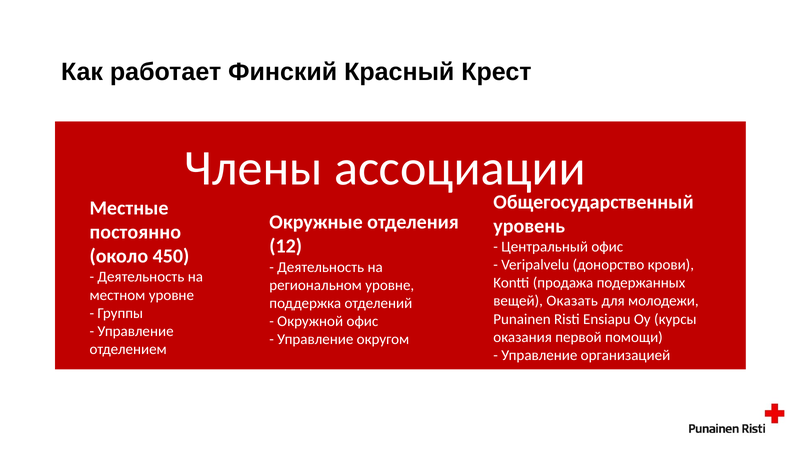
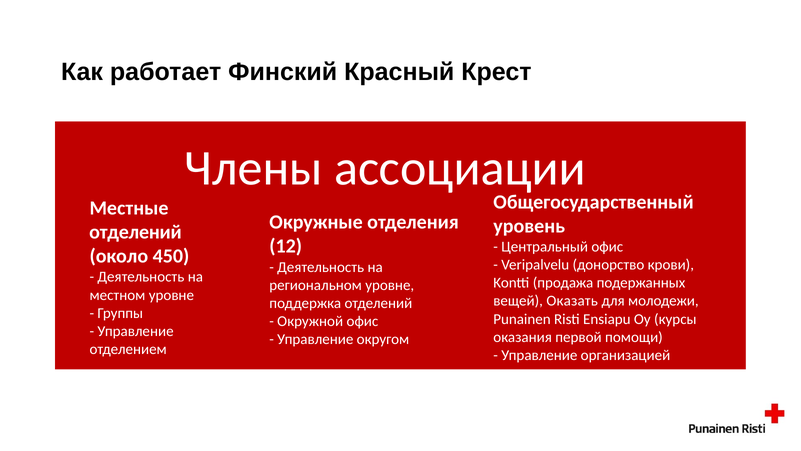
постоянно: постоянно -> отделений (135, 232)
